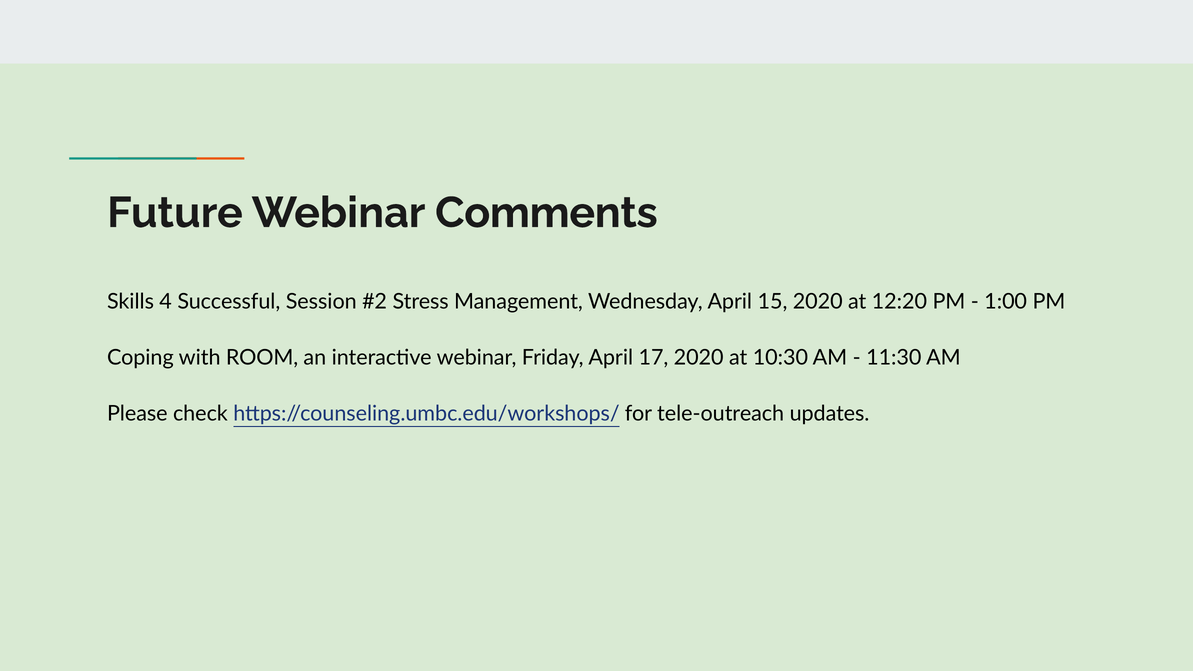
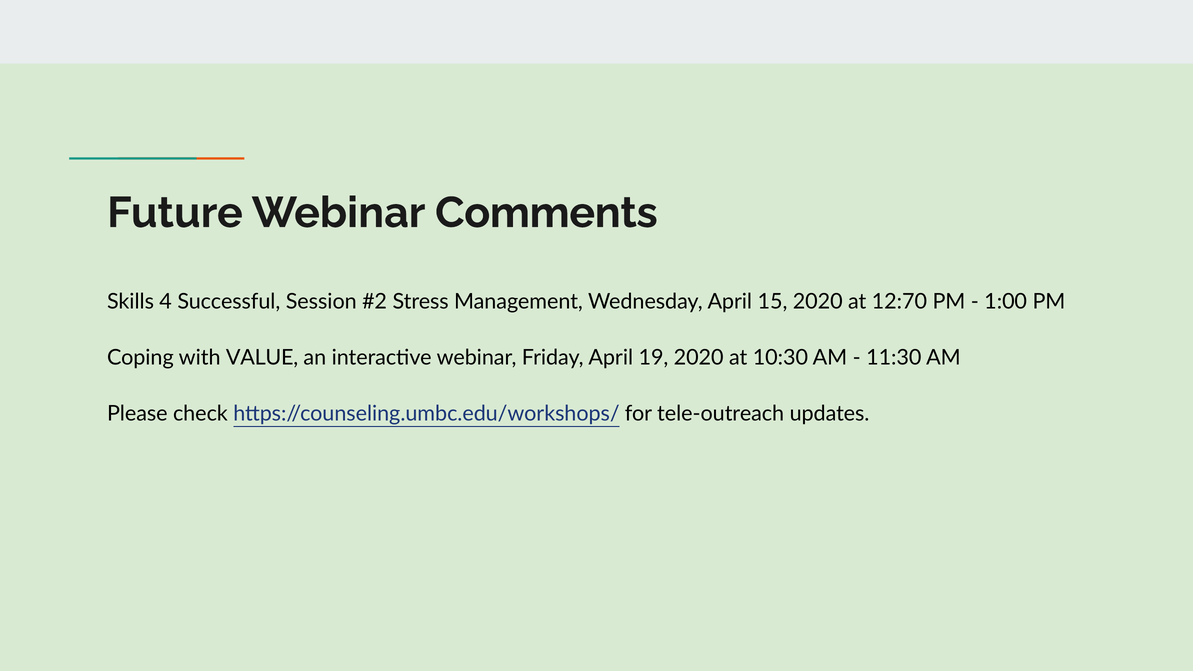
12:20: 12:20 -> 12:70 (899, 301)
ROOM: ROOM -> VALUE (262, 358)
17: 17 -> 19 (653, 358)
